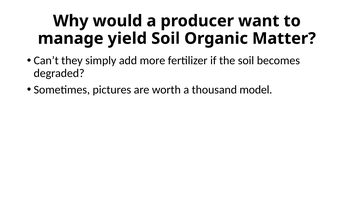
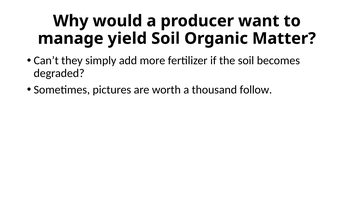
model: model -> follow (256, 90)
